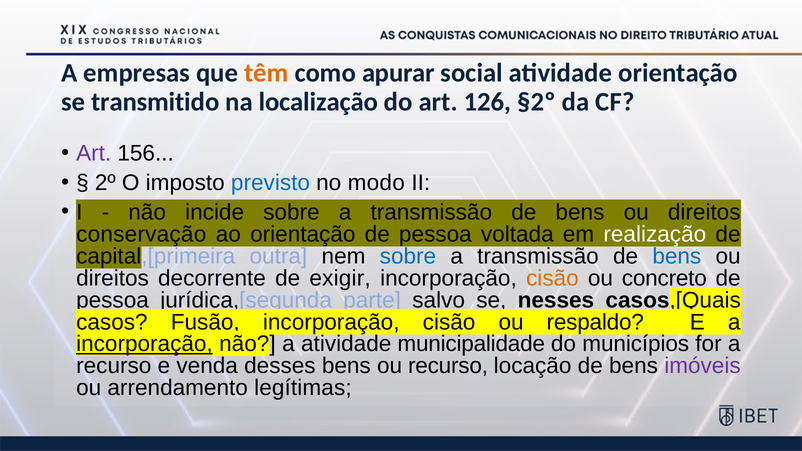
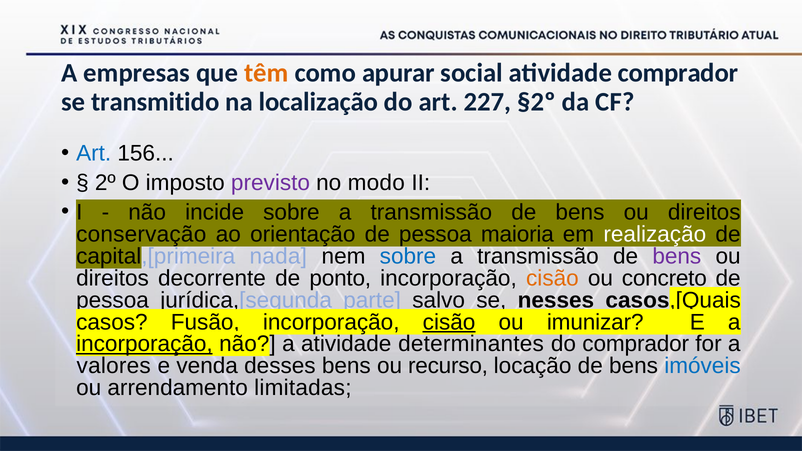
atividade orientação: orientação -> comprador (678, 73)
126: 126 -> 227 (487, 102)
Art colour: purple -> blue (94, 153)
previsto colour: blue -> purple (270, 183)
voltada: voltada -> maioria (517, 234)
outra: outra -> nada (278, 256)
bens colour: blue -> purple (677, 256)
exigir: exigir -> ponto (340, 278)
cisão underline: none -> present (449, 322)
respaldo: respaldo -> imunizar (595, 322)
municipalidade: municipalidade -> determinantes (471, 344)
do municípios: municípios -> comprador (636, 344)
recurso: recurso -> valores (114, 366)
imóveis colour: purple -> blue (702, 366)
legítimas: legítimas -> limitadas (303, 388)
